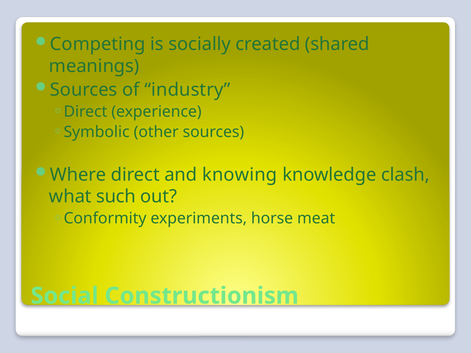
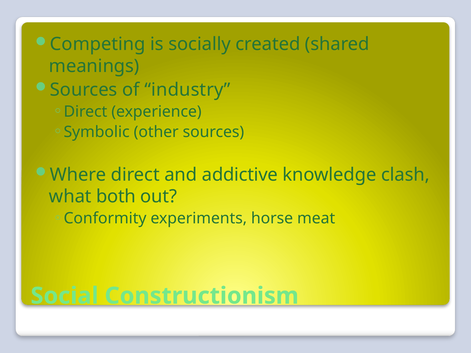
knowing: knowing -> addictive (240, 175)
such: such -> both (116, 197)
